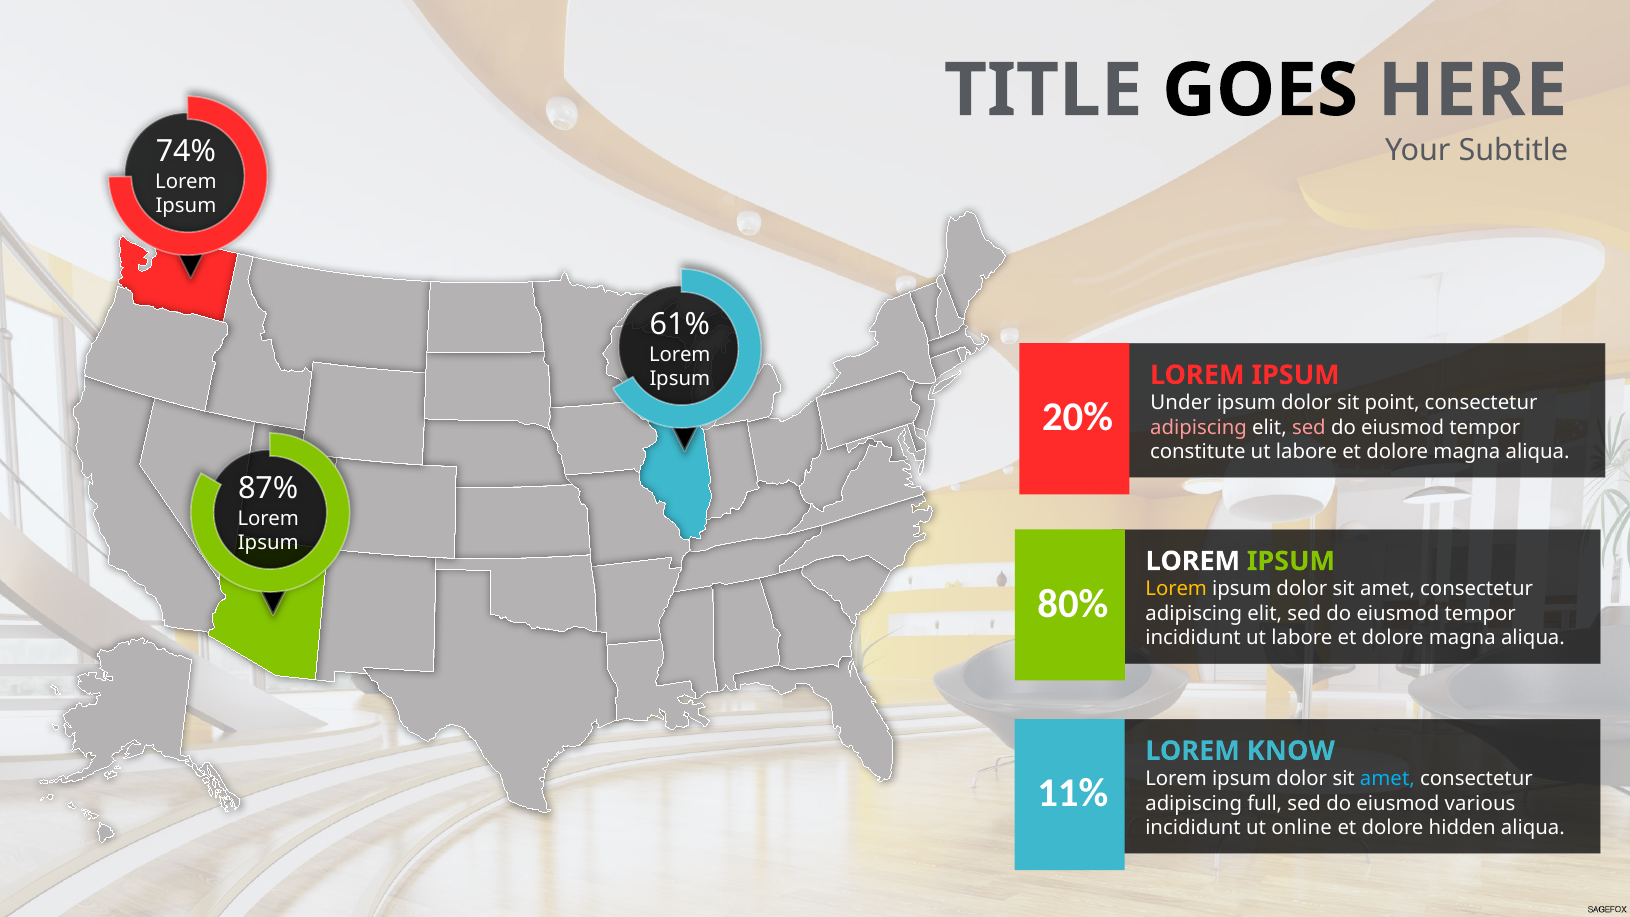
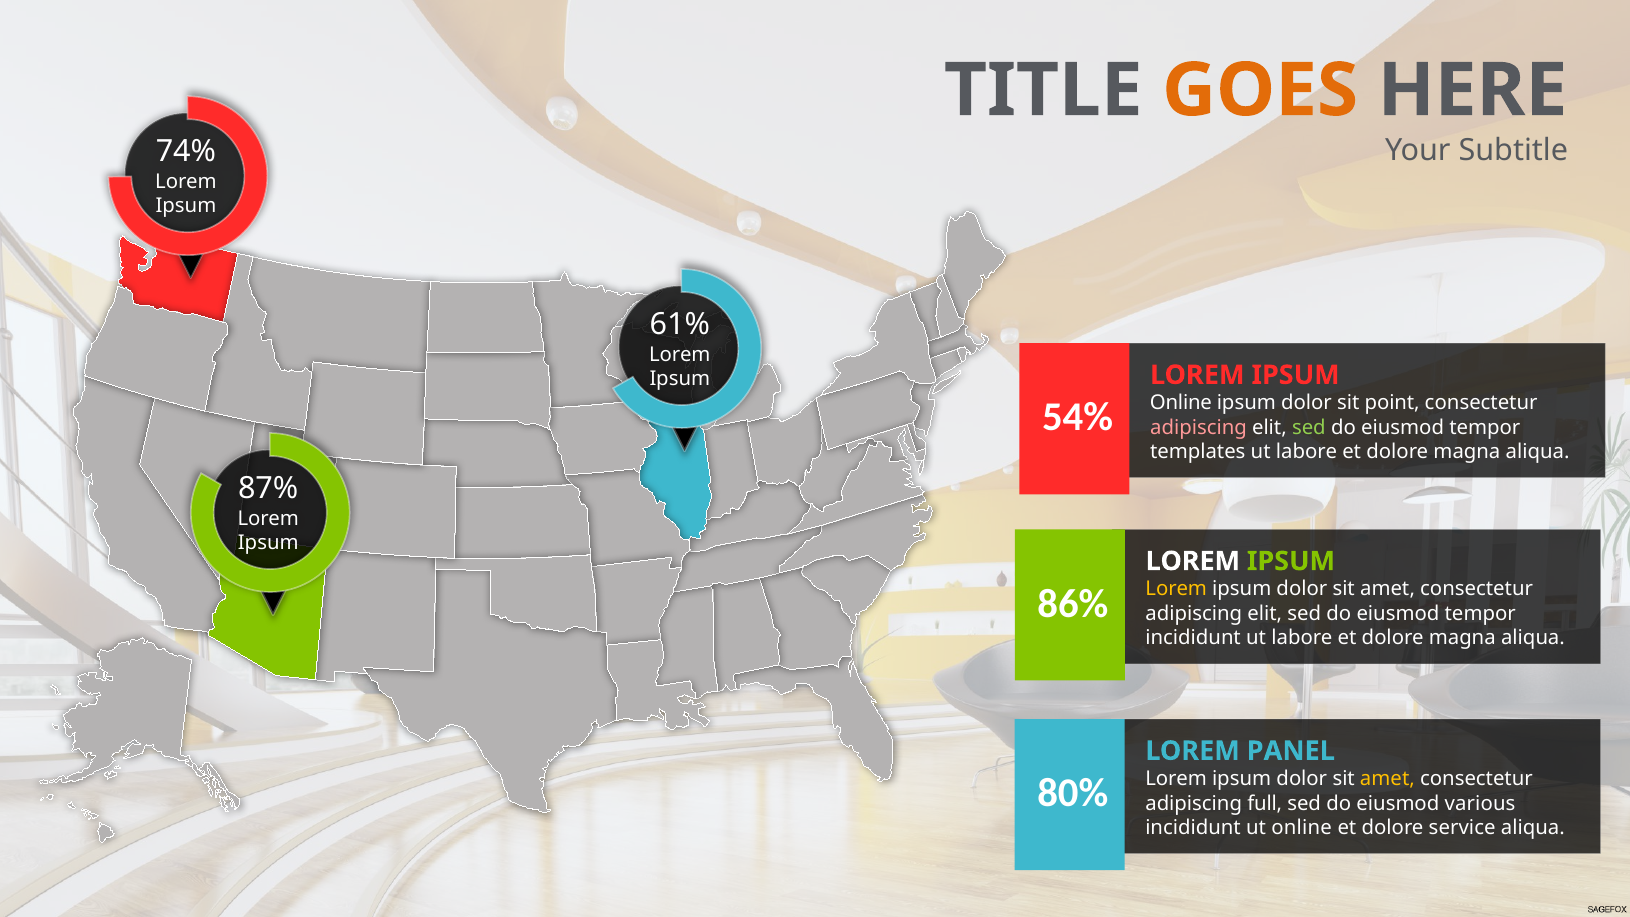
GOES colour: black -> orange (1260, 91)
Under: Under -> Online (1181, 403)
20%: 20% -> 54% (1078, 417)
sed colour: pink -> light green (1309, 427)
constitute: constitute -> templates (1198, 452)
80%: 80% -> 86% (1073, 603)
KNOW: KNOW -> PANEL (1291, 751)
amet colour: light blue -> yellow (1387, 779)
11%: 11% -> 80% (1073, 793)
hidden: hidden -> service (1462, 828)
